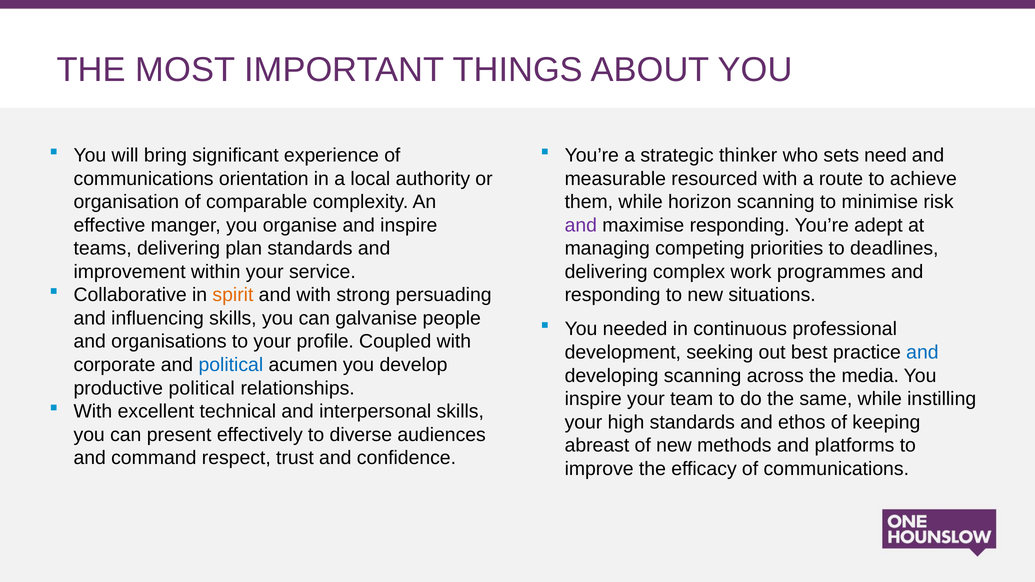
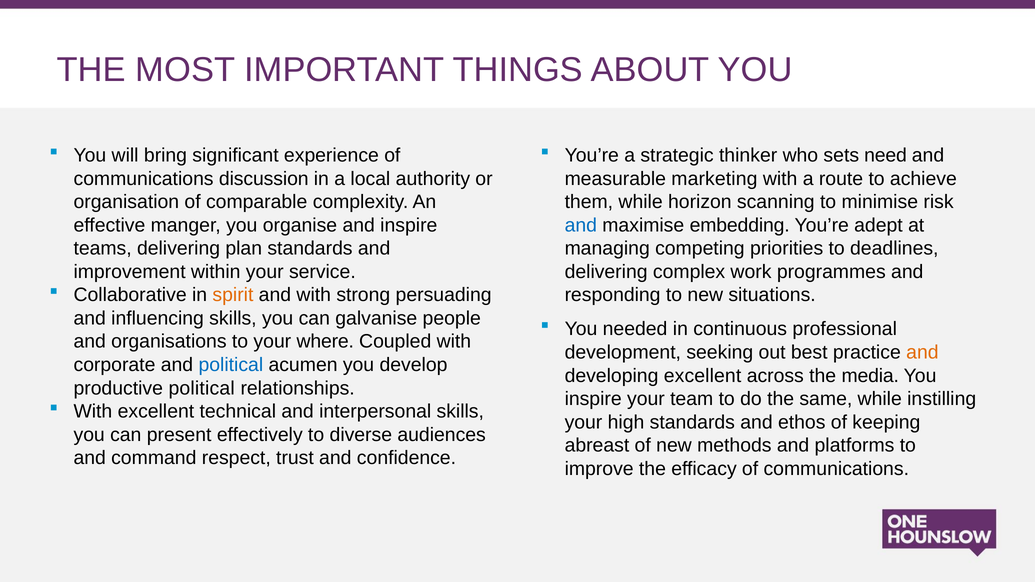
orientation: orientation -> discussion (264, 179)
resourced: resourced -> marketing (714, 179)
and colour: purple -> blue (581, 225)
maximise responding: responding -> embedding (740, 225)
profile: profile -> where (325, 342)
and colour: blue -> orange (922, 352)
developing scanning: scanning -> excellent (703, 376)
